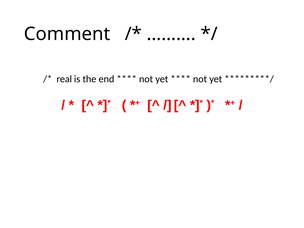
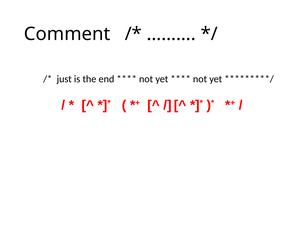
real: real -> just (64, 79)
